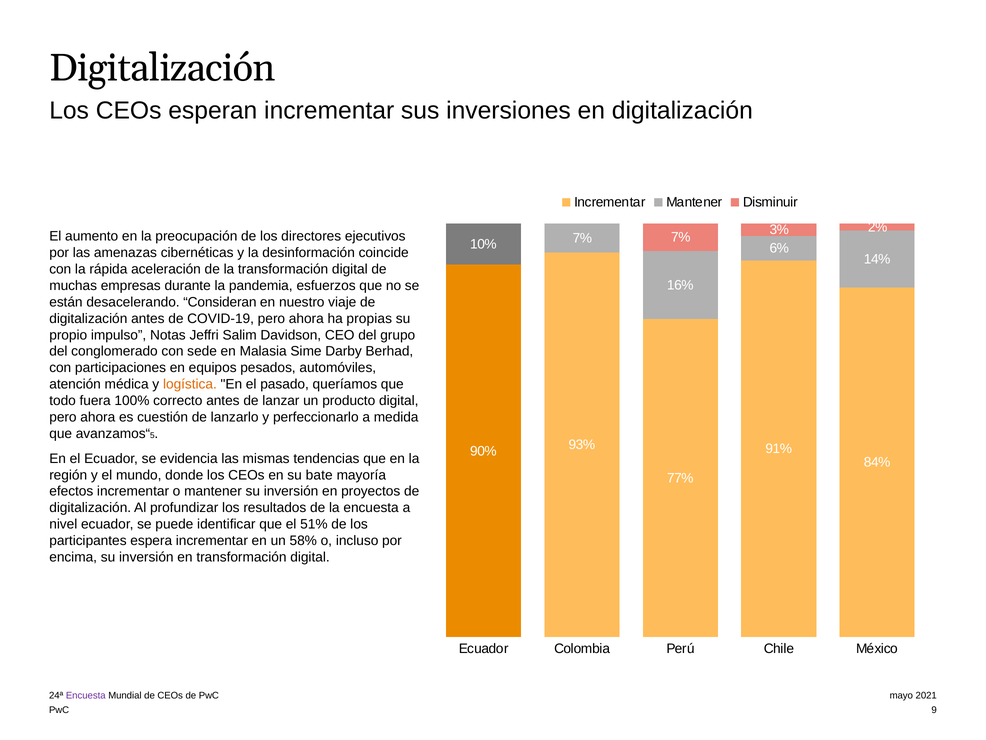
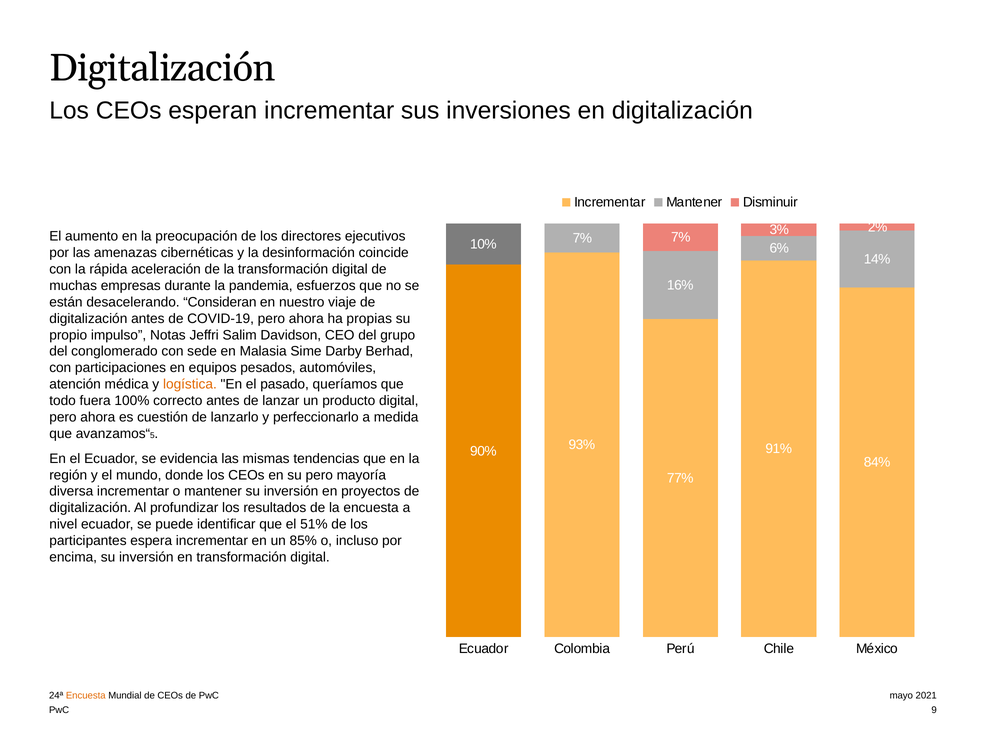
su bate: bate -> pero (319, 475)
efectos: efectos -> diversa (71, 491)
58%: 58% -> 85% (303, 540)
Encuesta colour: purple -> orange (86, 695)
